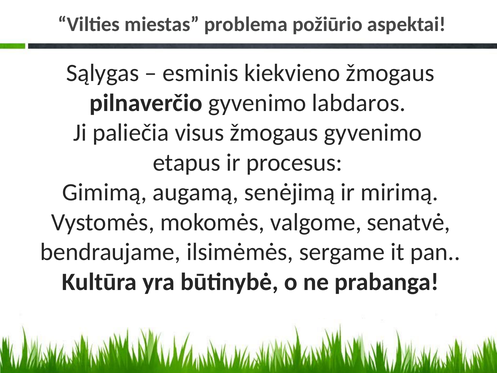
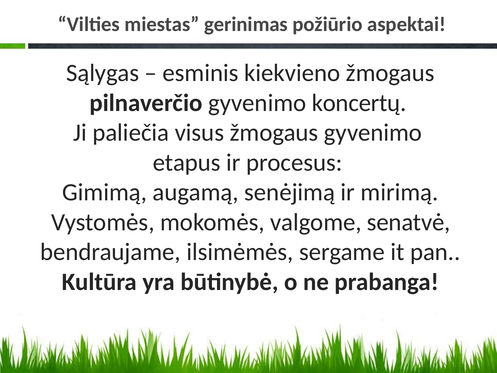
problema: problema -> gerinimas (246, 24)
labdaros: labdaros -> koncertų (359, 103)
